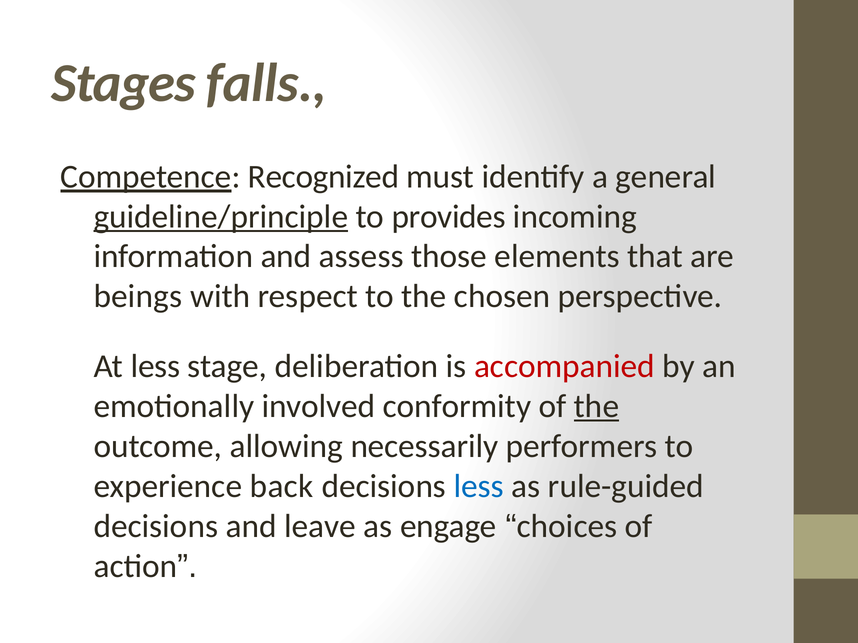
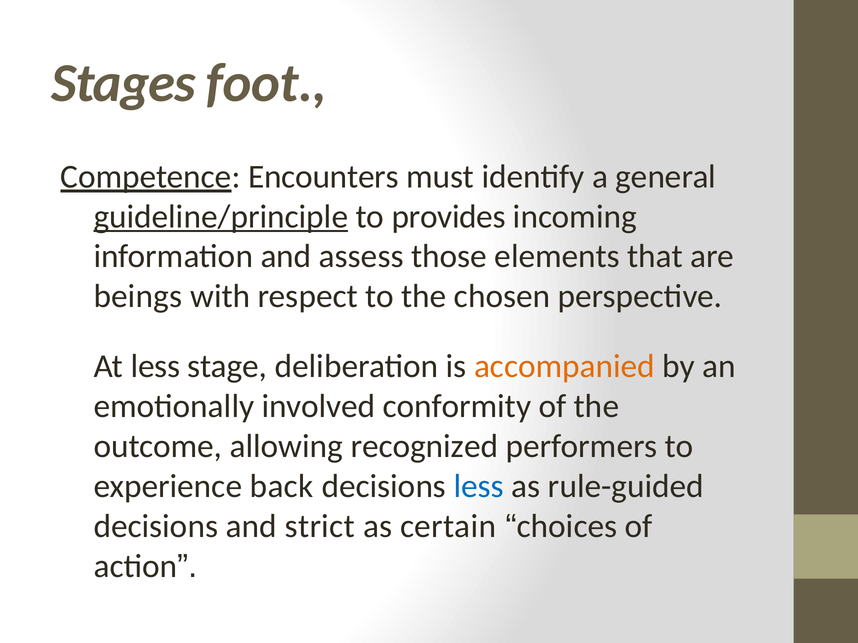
falls: falls -> foot (266, 83)
Recognized: Recognized -> Encounters (323, 177)
accompanied colour: red -> orange (564, 367)
the underline: present -> none (596, 407)
necessarily: necessarily -> recognized (424, 447)
leave: leave -> strict (320, 527)
engage: engage -> certain (448, 527)
